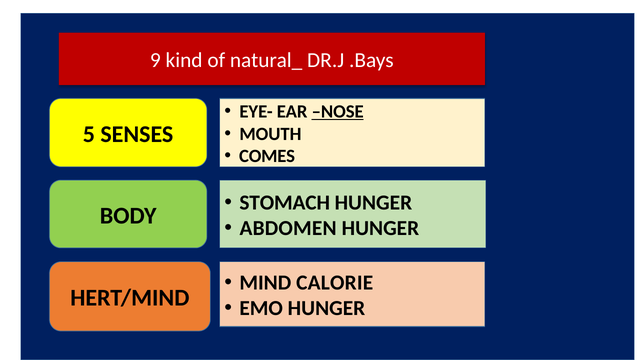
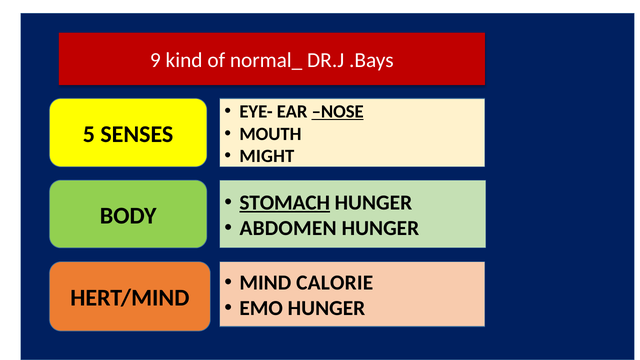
natural_: natural_ -> normal_ (266, 60)
COMES: COMES -> MIGHT (267, 156)
STOMACH underline: none -> present (285, 203)
